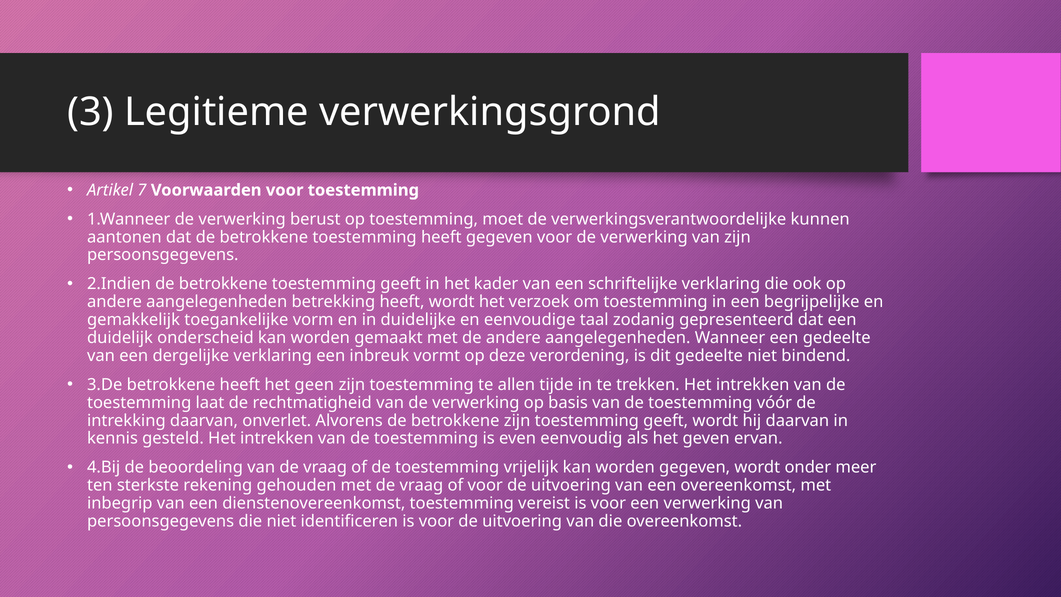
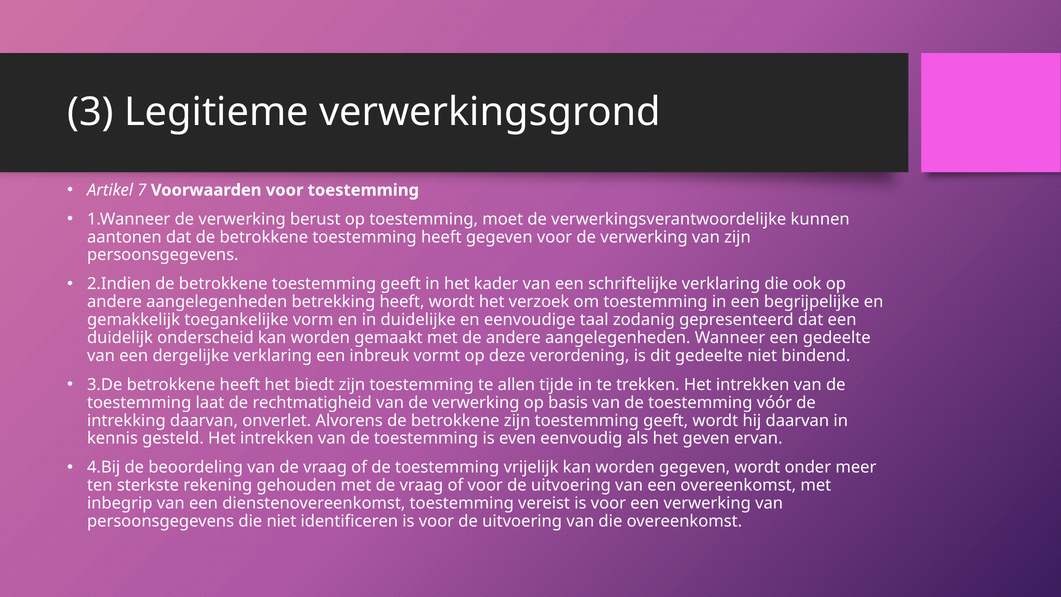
geen: geen -> biedt (314, 385)
